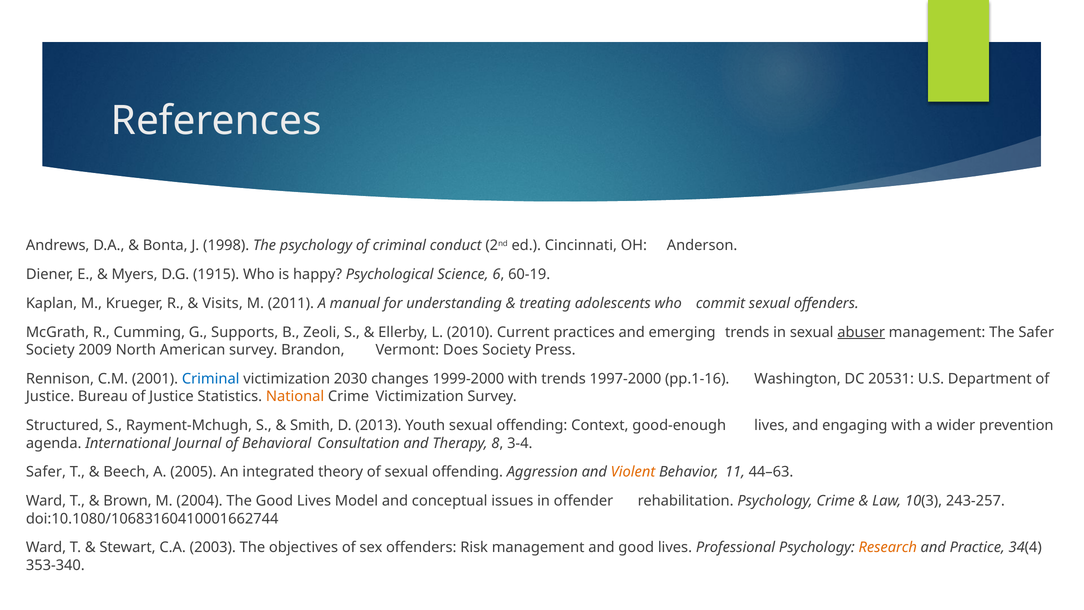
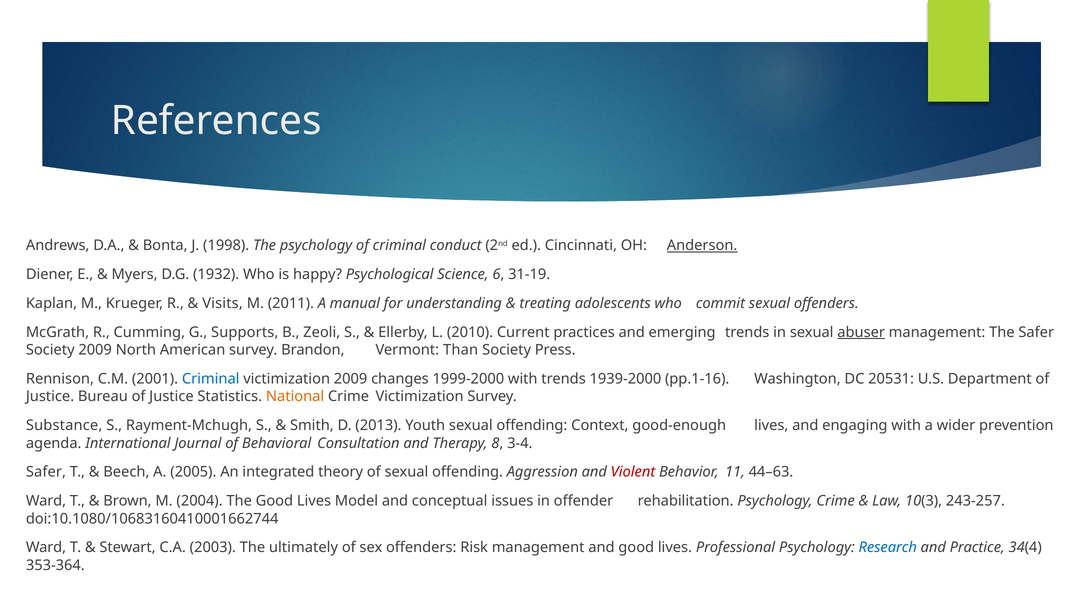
Anderson underline: none -> present (702, 245)
1915: 1915 -> 1932 (216, 274)
60-19: 60-19 -> 31-19 (529, 274)
Does: Does -> Than (461, 350)
victimization 2030: 2030 -> 2009 (351, 379)
1997-2000: 1997-2000 -> 1939-2000 (625, 379)
Structured: Structured -> Substance (64, 425)
Violent colour: orange -> red (633, 472)
objectives: objectives -> ultimately (303, 547)
Research colour: orange -> blue (888, 547)
353-340: 353-340 -> 353-364 (55, 565)
